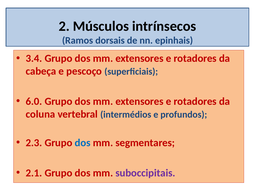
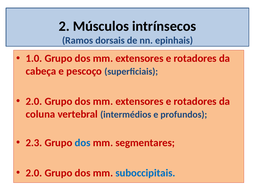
3.4: 3.4 -> 1.0 (34, 58)
6.0: 6.0 -> 2.0 (34, 101)
2.1: 2.1 -> 2.0 (34, 173)
suboccipitais colour: purple -> blue (145, 173)
